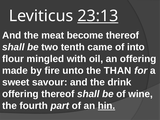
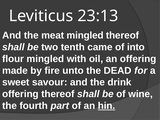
23:13 underline: present -> none (98, 16)
meat become: become -> mingled (85, 35)
THAN: THAN -> DEAD (118, 71)
